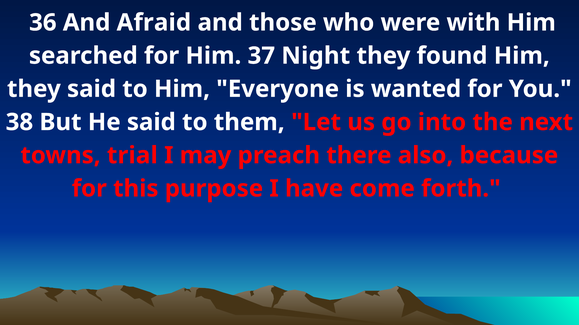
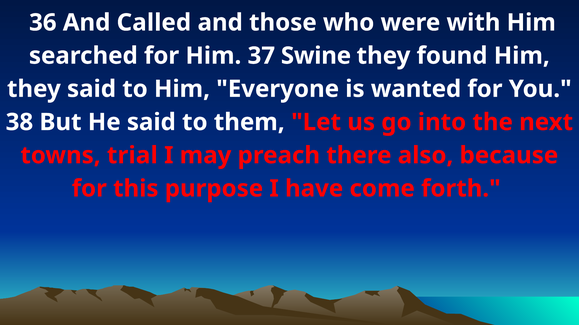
Afraid: Afraid -> Called (154, 23)
Night: Night -> Swine (316, 56)
